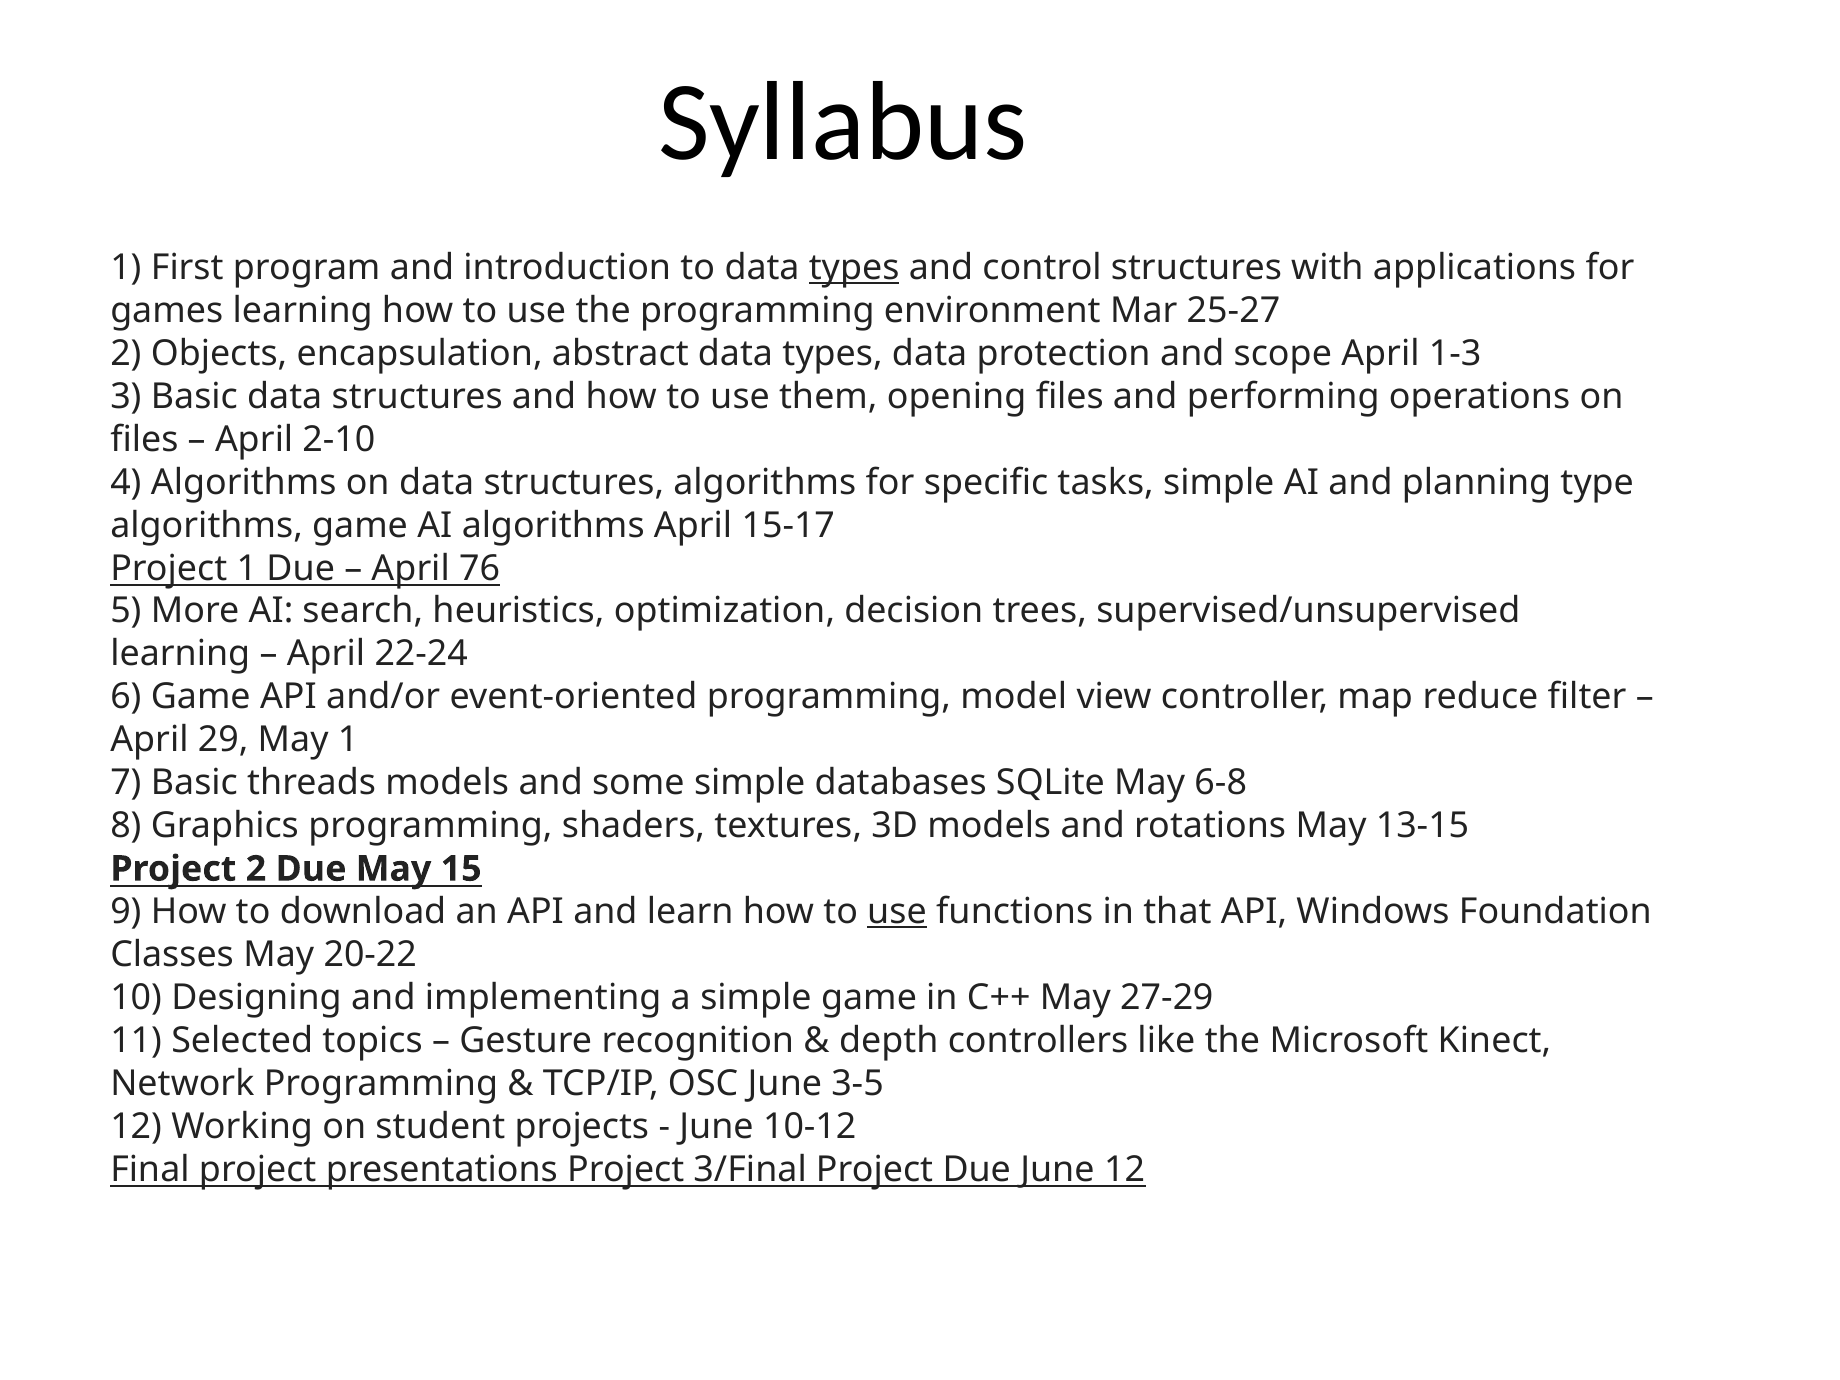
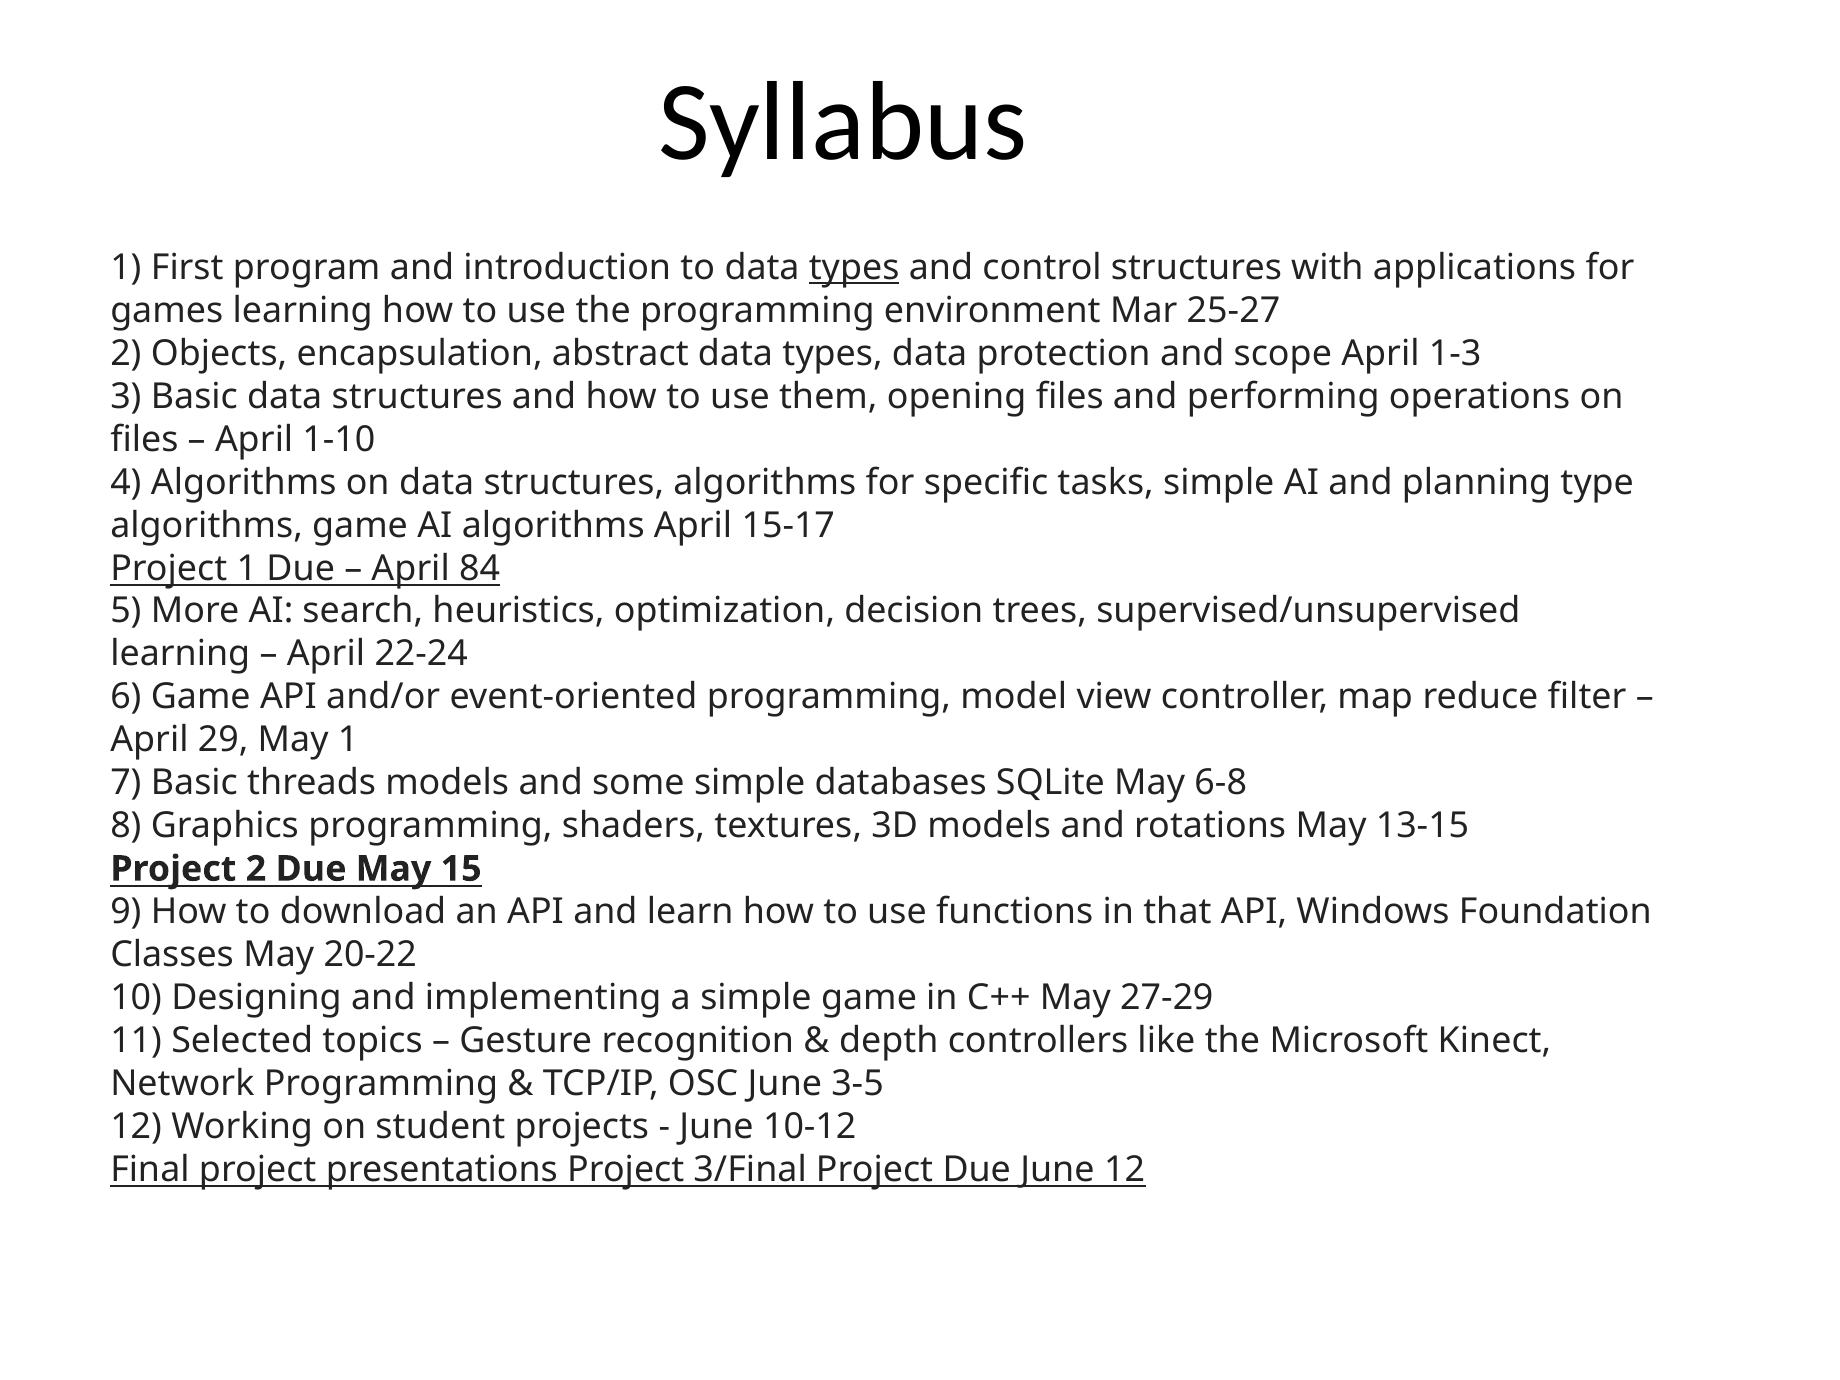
2-10: 2-10 -> 1-10 (339, 439)
76: 76 -> 84 (480, 568)
use underline: present -> none (897, 912)
